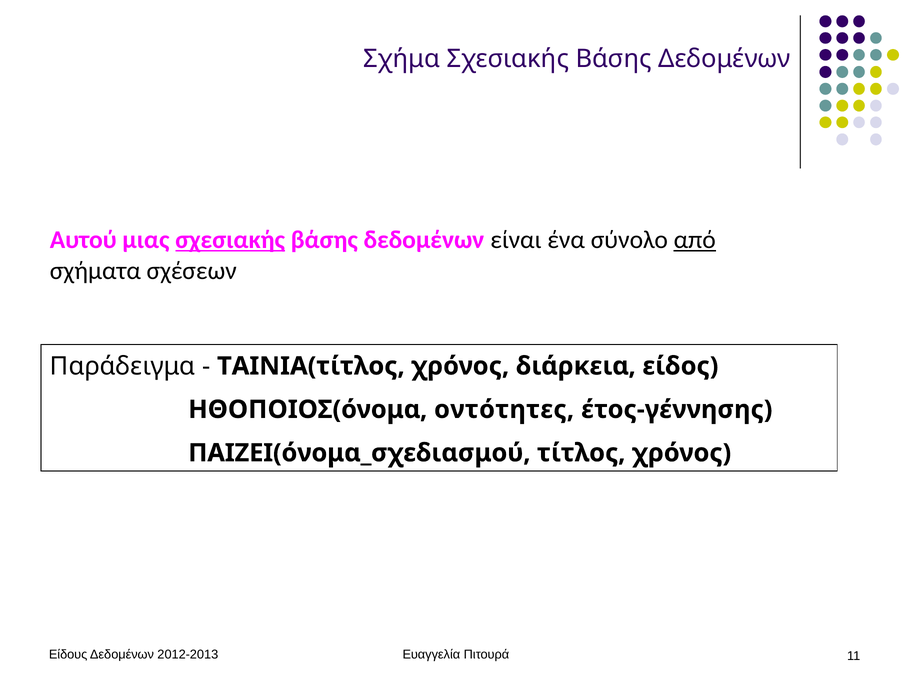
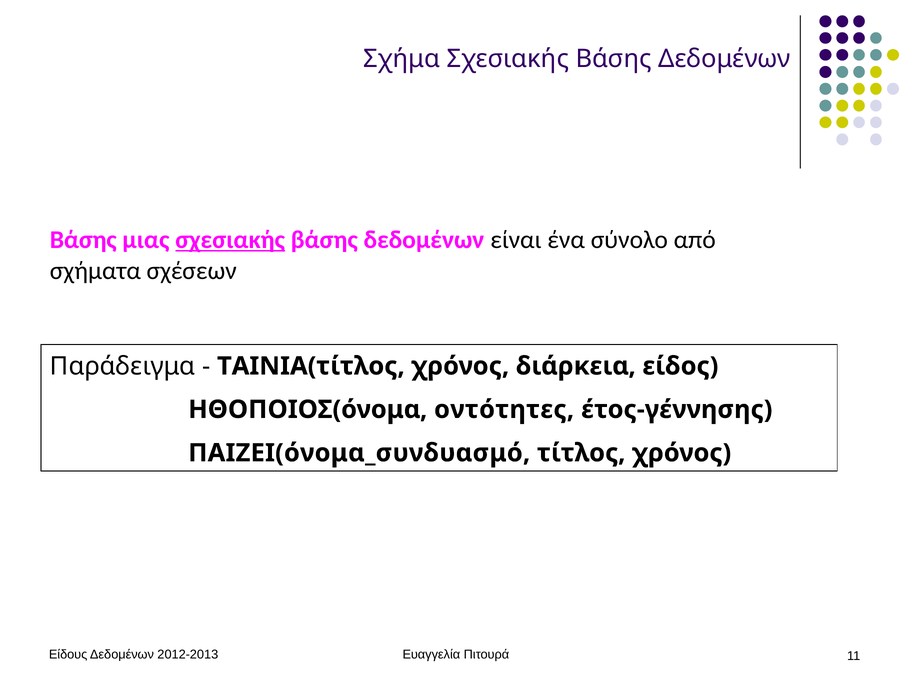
Αυτού: Αυτού -> Βάσης (83, 240)
από underline: present -> none (695, 240)
ΠΑΙΖΕΙ(όνομα_σχεδιασμού: ΠΑΙΖΕΙ(όνομα_σχεδιασμού -> ΠΑΙΖΕΙ(όνομα_συνδυασμό (359, 453)
